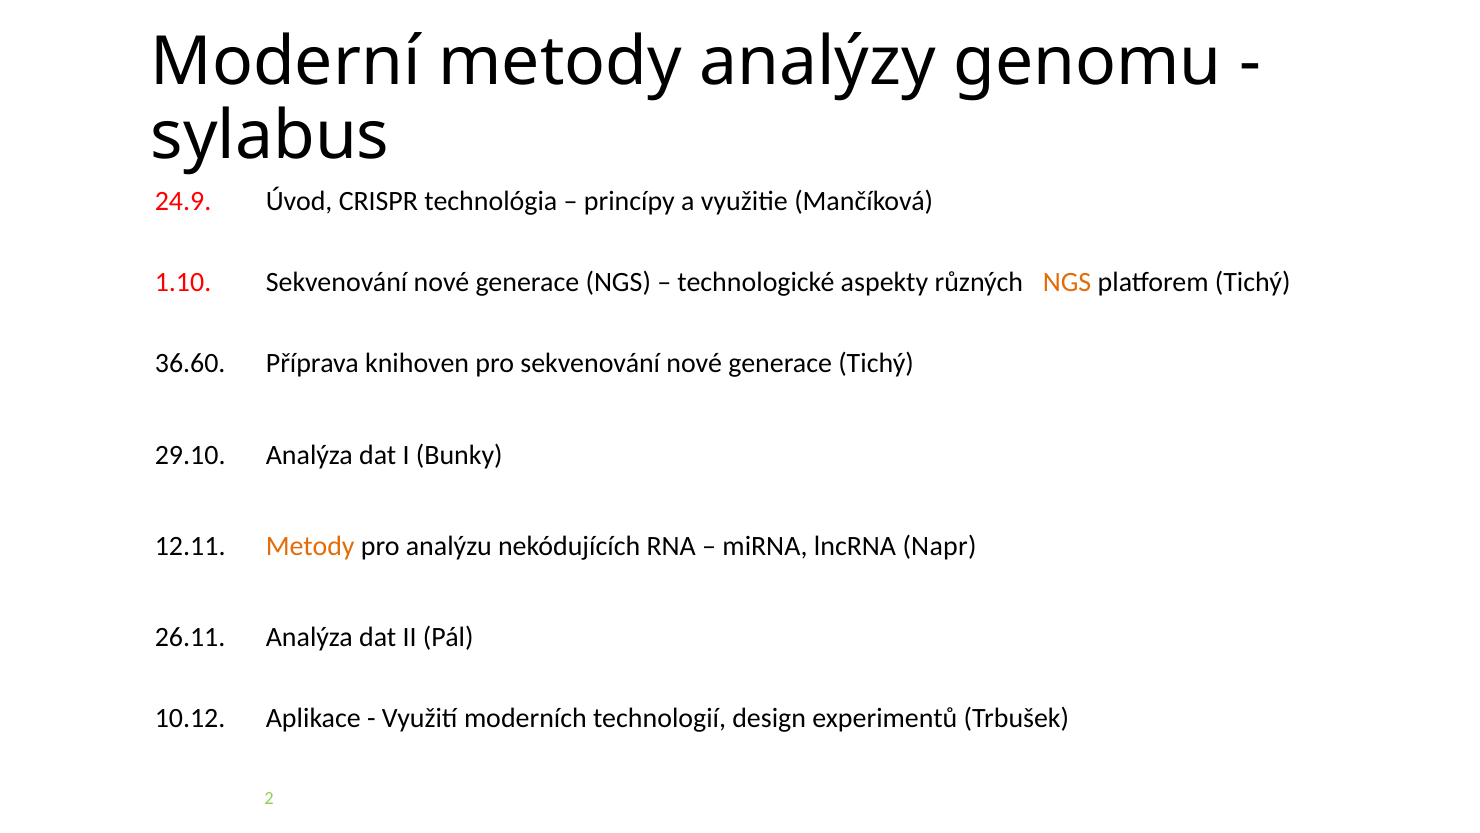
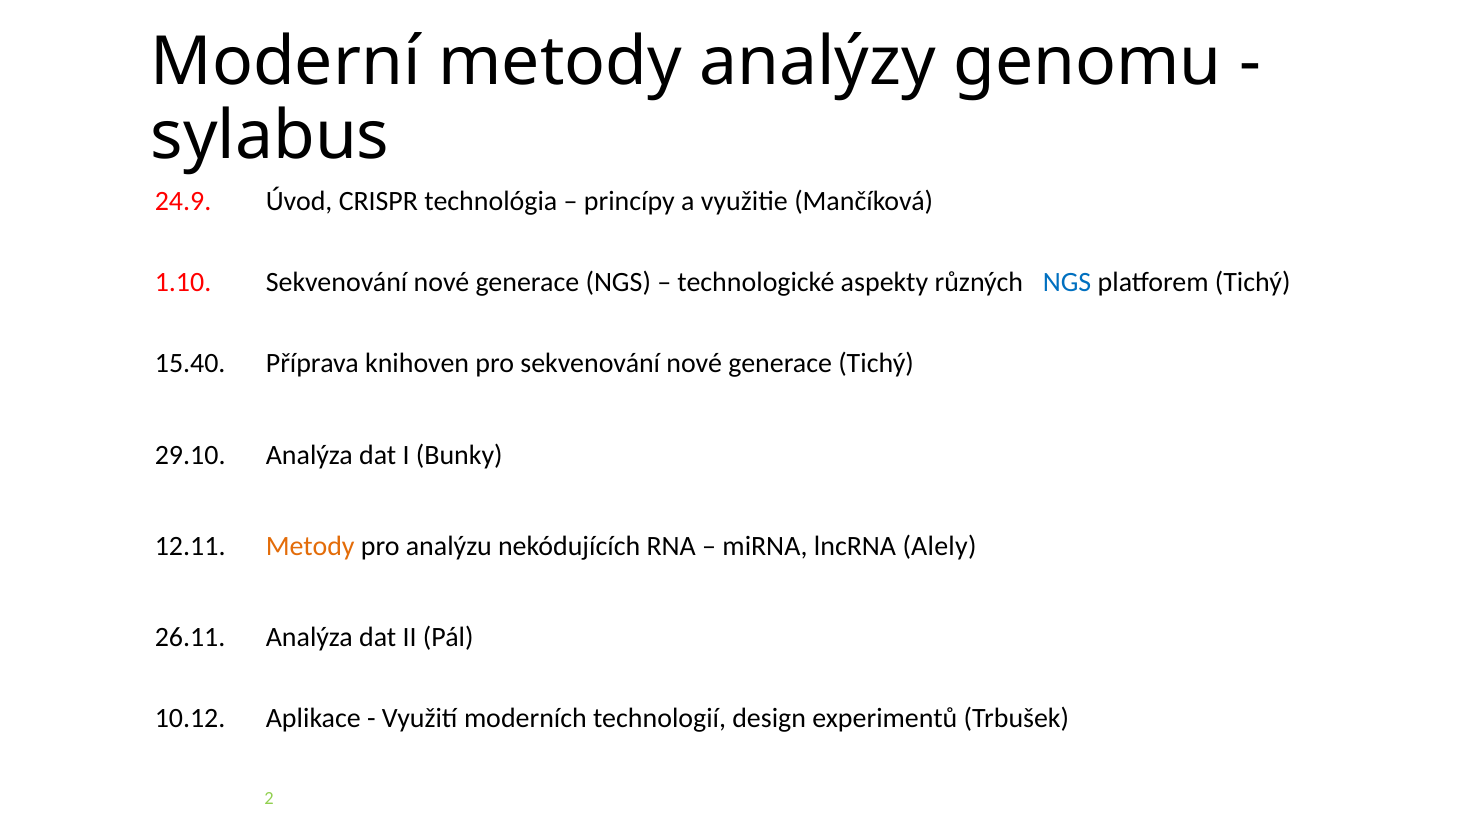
NGS colour: orange -> blue (1067, 282)
36.60: 36.60 -> 15.40 (190, 363)
Napr: Napr -> Alely (940, 546)
